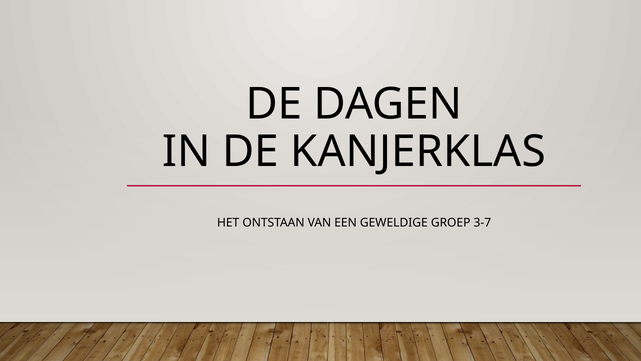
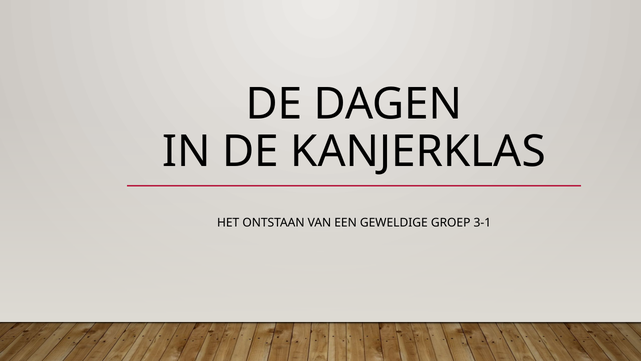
3-7: 3-7 -> 3-1 (482, 222)
